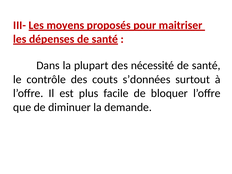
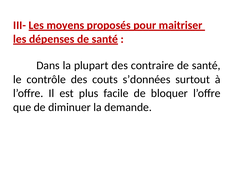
nécessité: nécessité -> contraire (152, 65)
